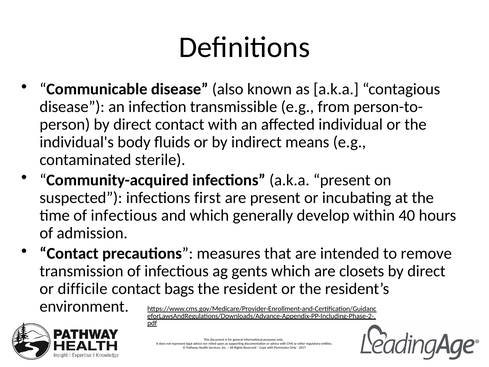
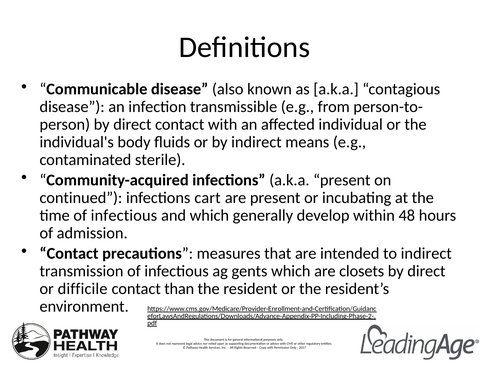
suspected: suspected -> continued (81, 198)
first: first -> cart (208, 198)
40: 40 -> 48 (407, 215)
to remove: remove -> indirect (426, 253)
bags: bags -> than (179, 289)
